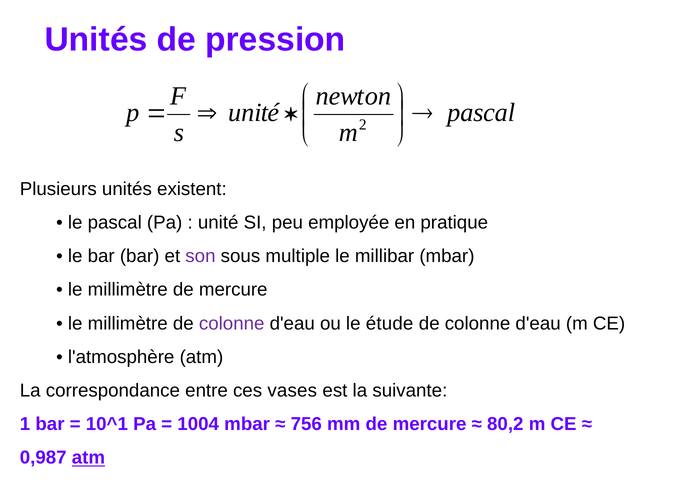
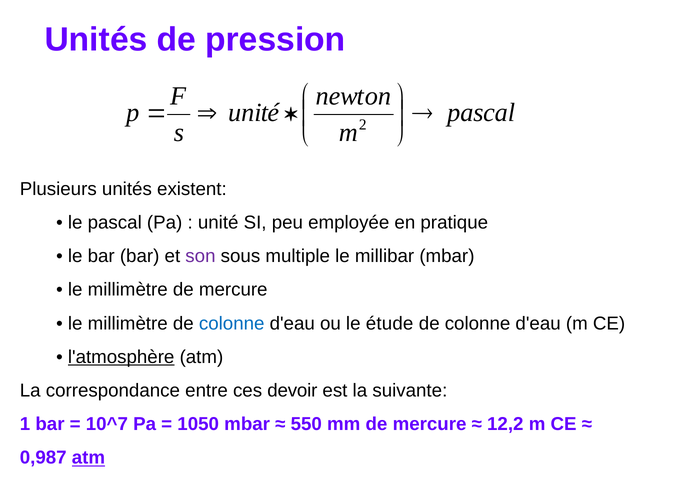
colonne colour: purple -> blue (232, 324)
l'atmosphère underline: none -> present (121, 358)
vases: vases -> devoir (292, 391)
10^1: 10^1 -> 10^7 (107, 425)
1004: 1004 -> 1050 (198, 425)
756: 756 -> 550 (306, 425)
80,2: 80,2 -> 12,2 (505, 425)
